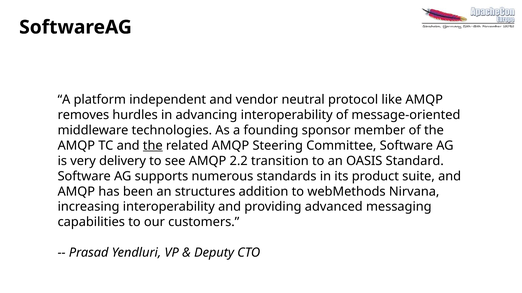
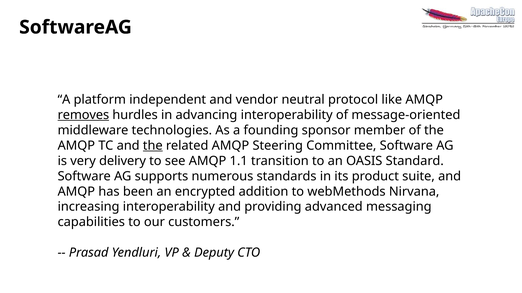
removes underline: none -> present (83, 115)
2.2: 2.2 -> 1.1 (239, 161)
structures: structures -> encrypted (205, 192)
